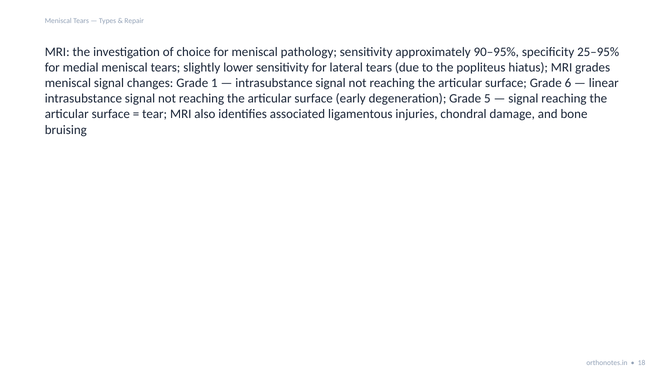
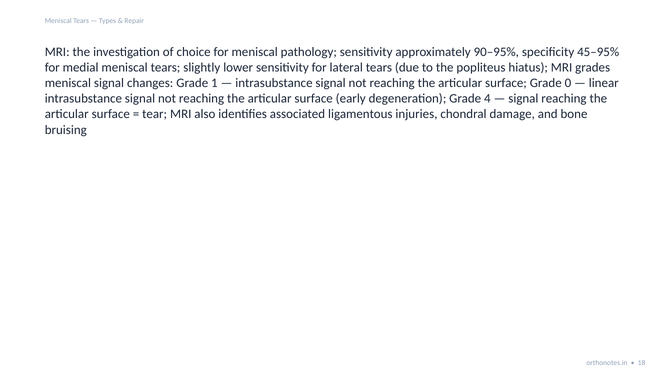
25–95%: 25–95% -> 45–95% (598, 52)
6: 6 -> 0 (568, 83)
5: 5 -> 4 (487, 99)
